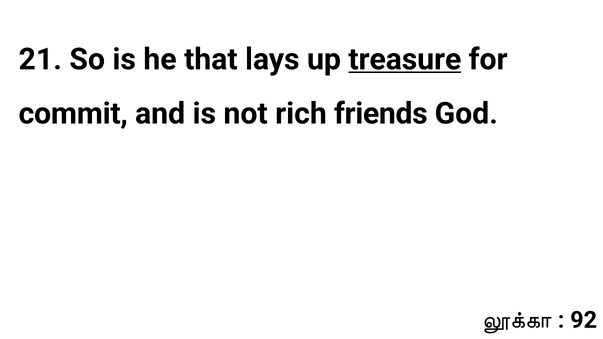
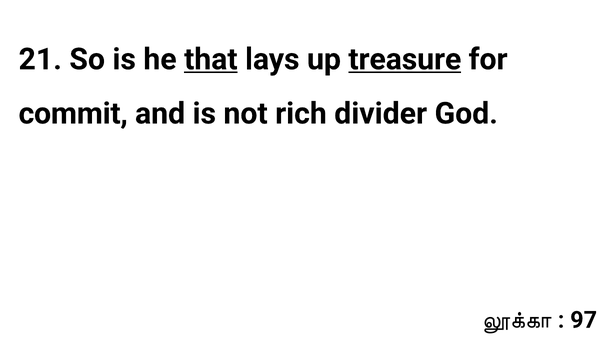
that underline: none -> present (211, 59)
friends: friends -> divider (381, 114)
92: 92 -> 97 (584, 320)
